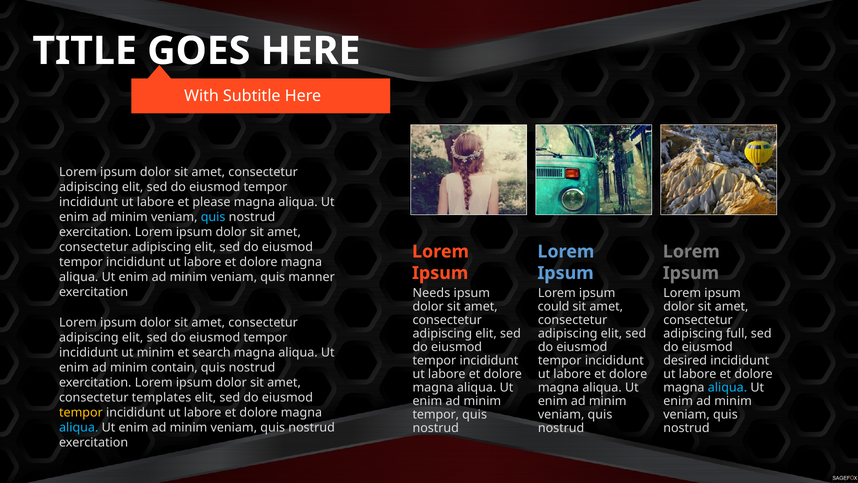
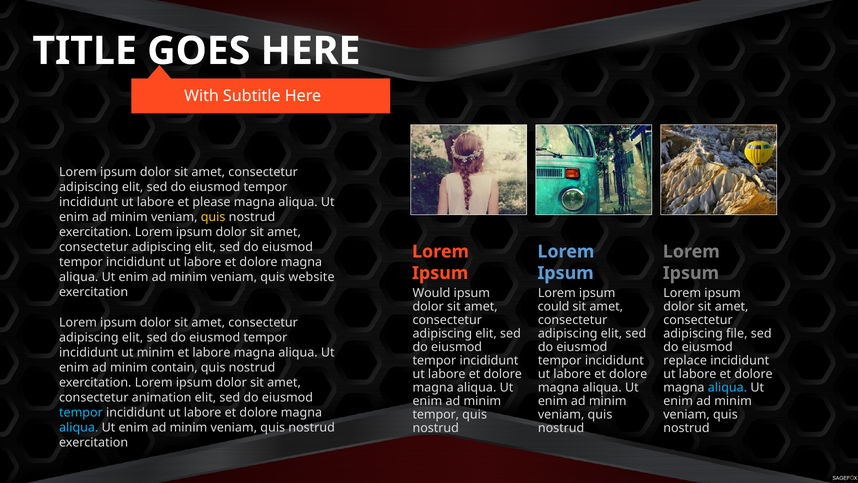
quis colour: light blue -> yellow (213, 217)
manner: manner -> website (312, 277)
Needs: Needs -> Would (431, 293)
full: full -> file (737, 333)
et search: search -> labore (211, 352)
desired: desired -> replace (685, 360)
templates: templates -> animation (162, 397)
tempor colour: yellow -> light blue (81, 412)
